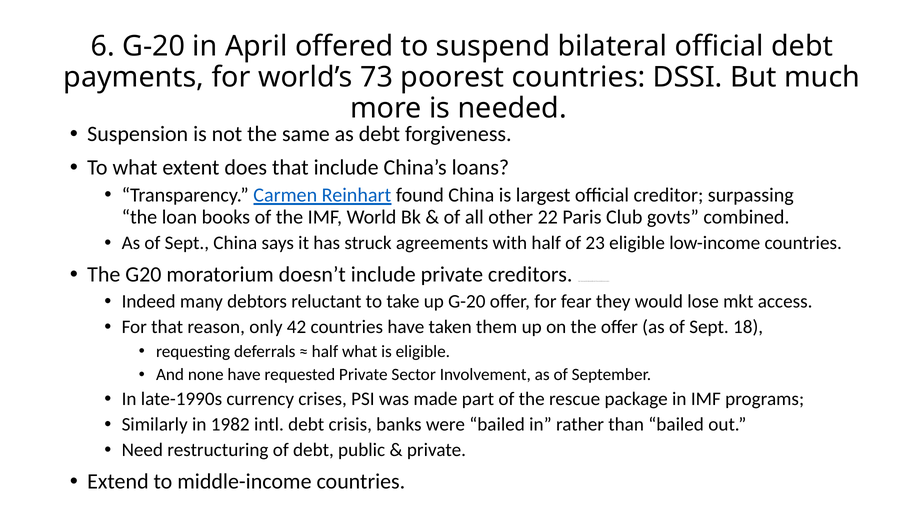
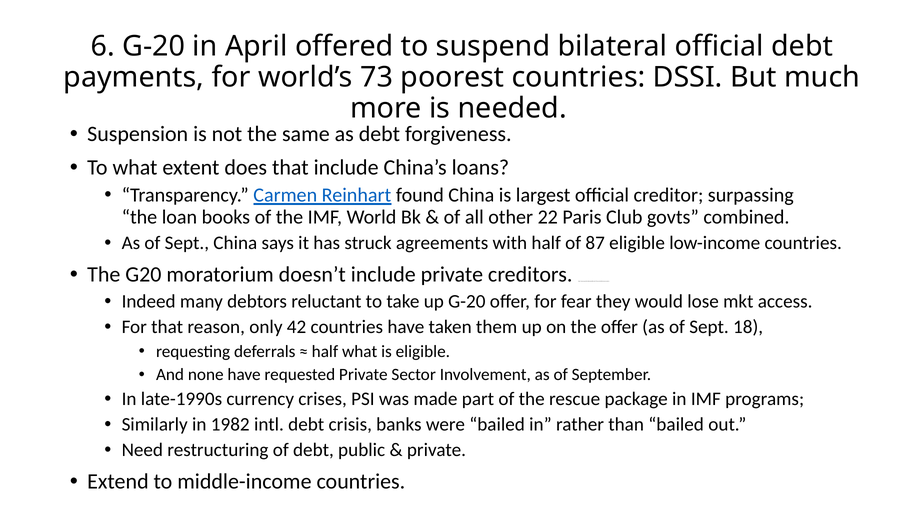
23: 23 -> 87 (595, 243)
